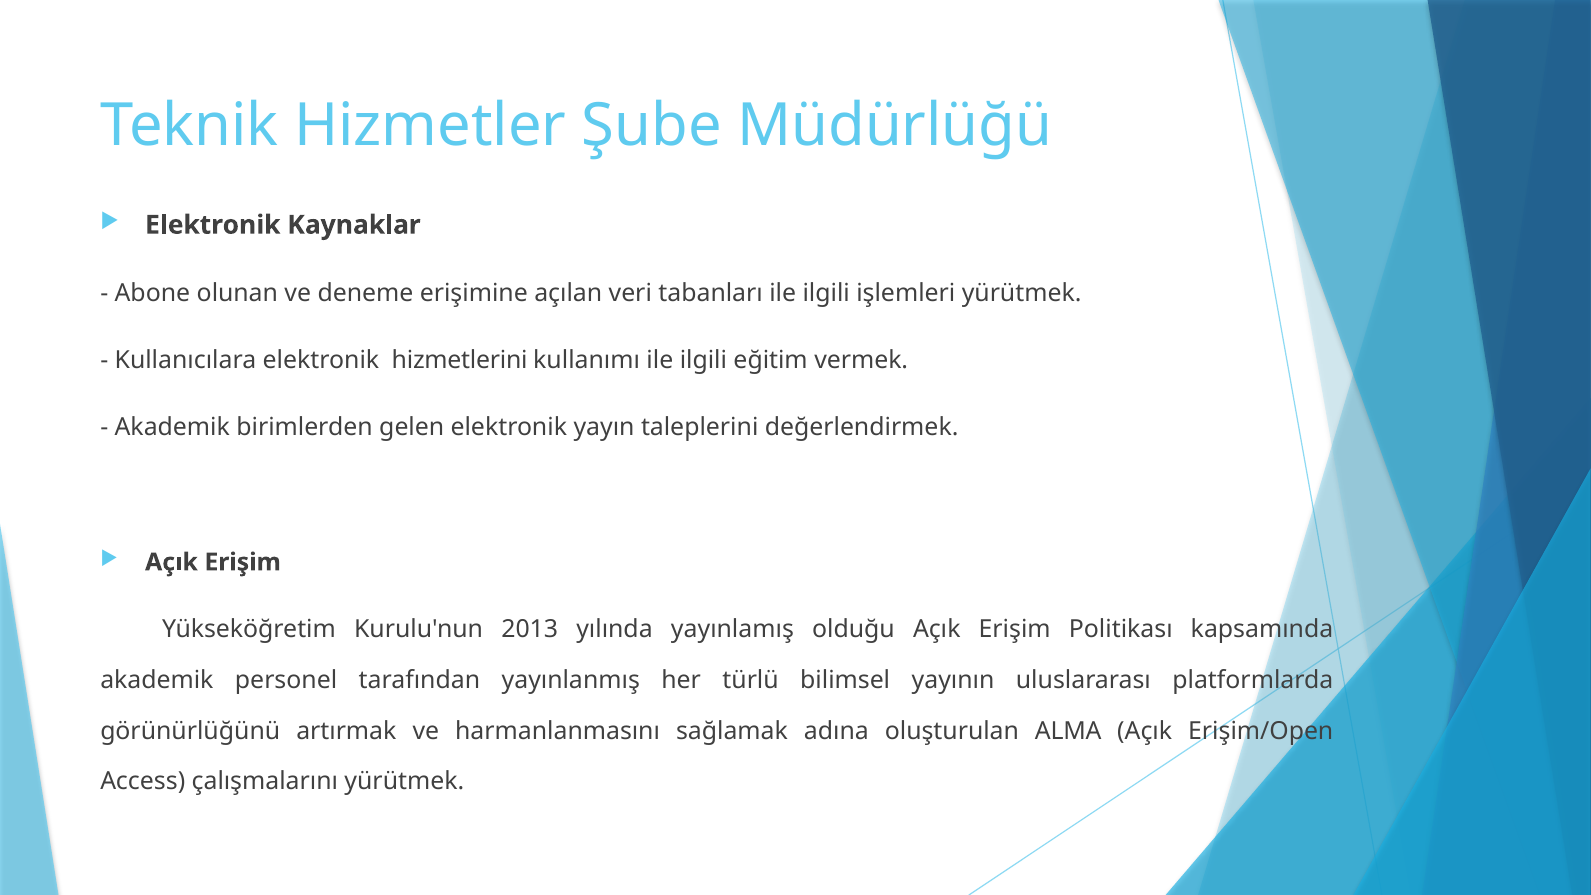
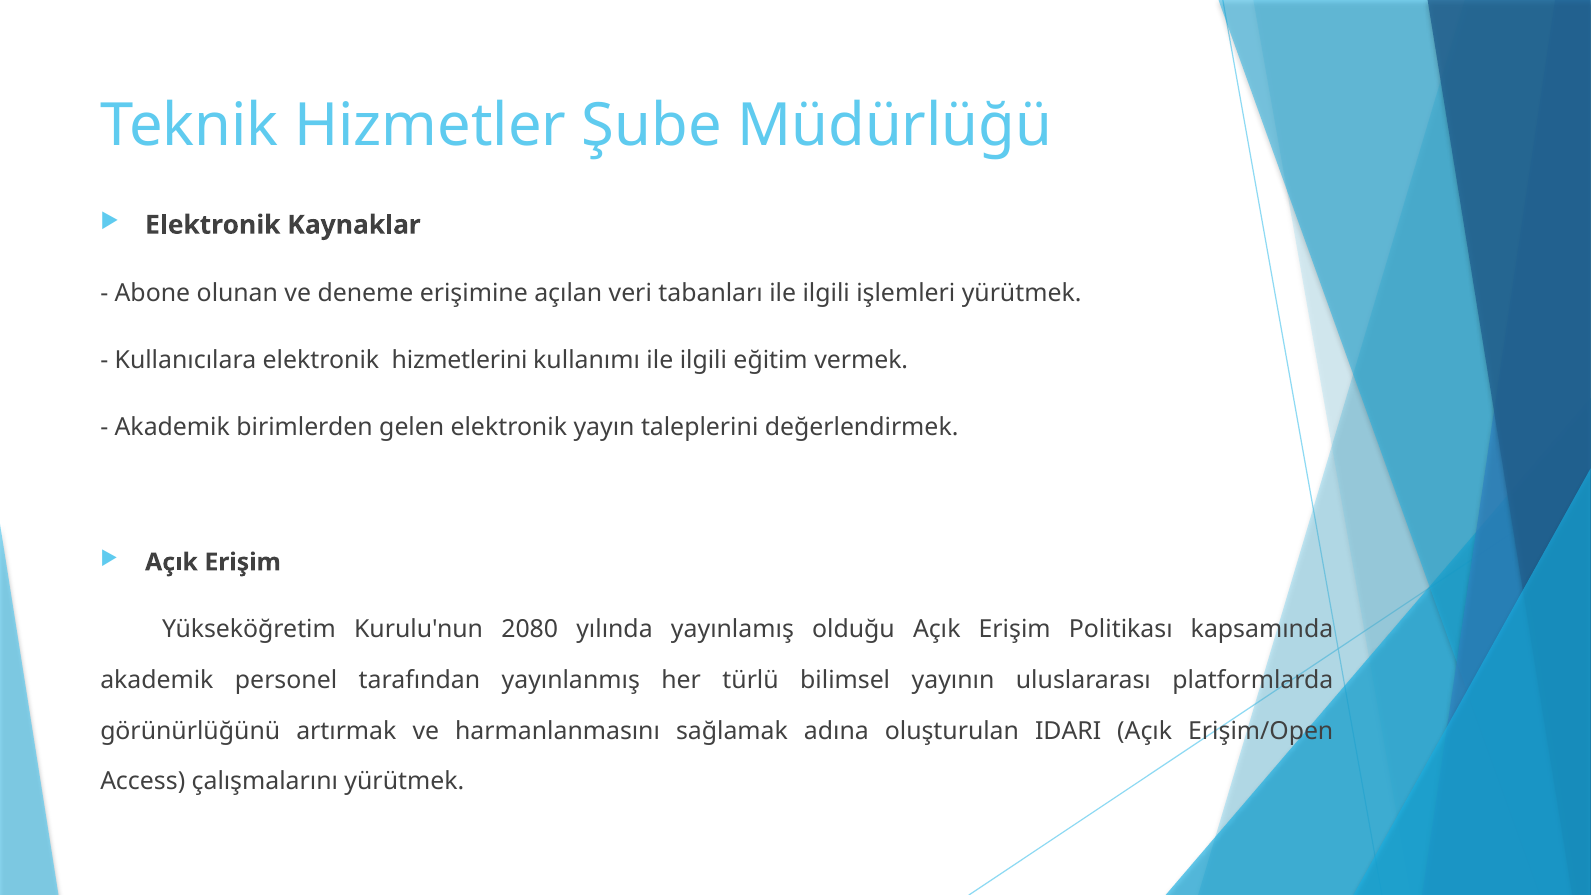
2013: 2013 -> 2080 (530, 629)
ALMA: ALMA -> IDARI (1068, 731)
